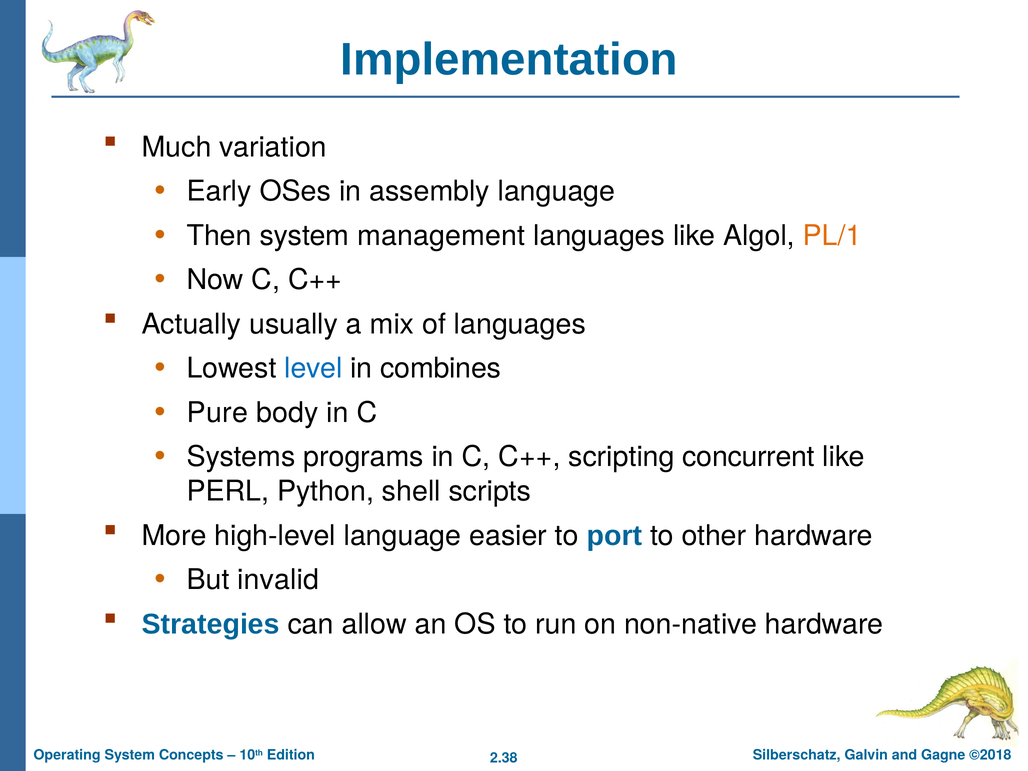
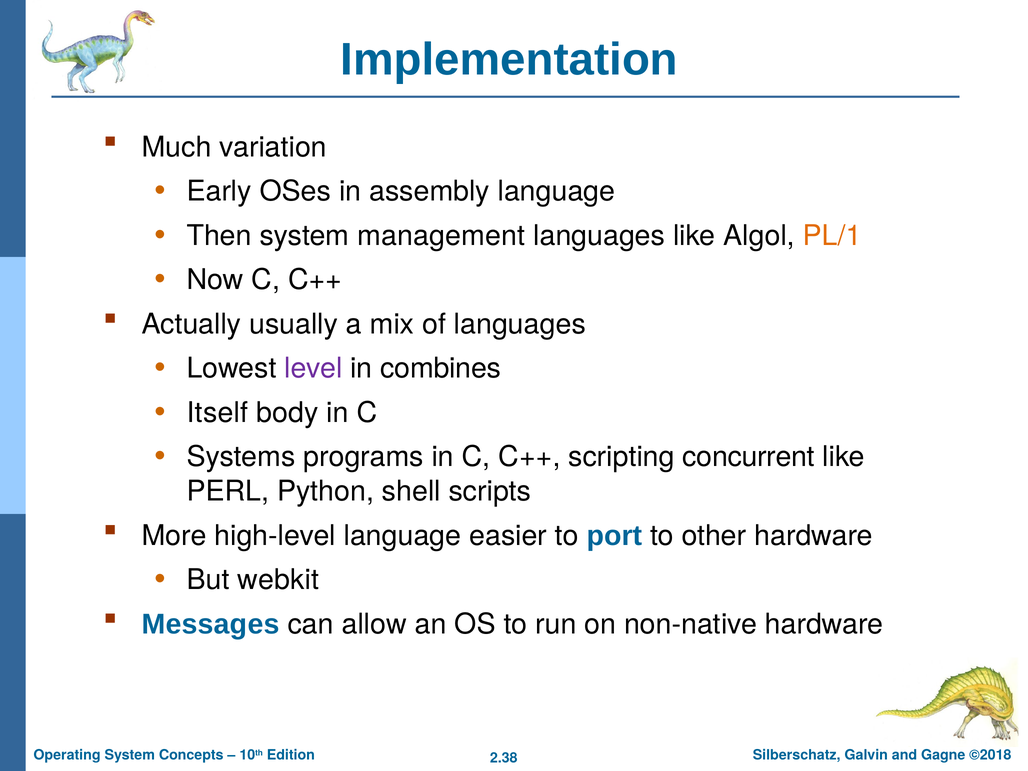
level colour: blue -> purple (313, 368)
Pure: Pure -> Itself (217, 413)
invalid: invalid -> webkit (278, 580)
Strategies: Strategies -> Messages (211, 624)
